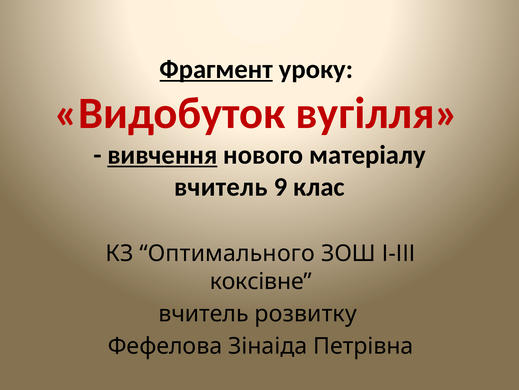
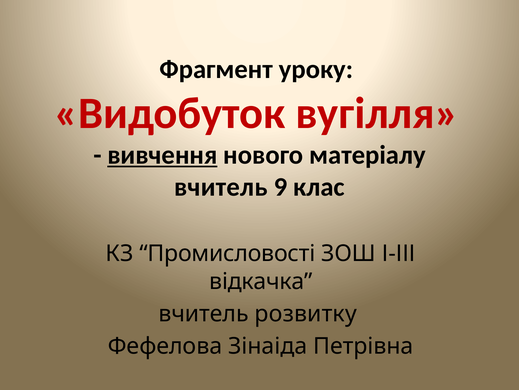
Фрагмент underline: present -> none (216, 69)
Оптимального: Оптимального -> Промисловості (227, 253)
коксівне: коксівне -> відкачка (261, 281)
